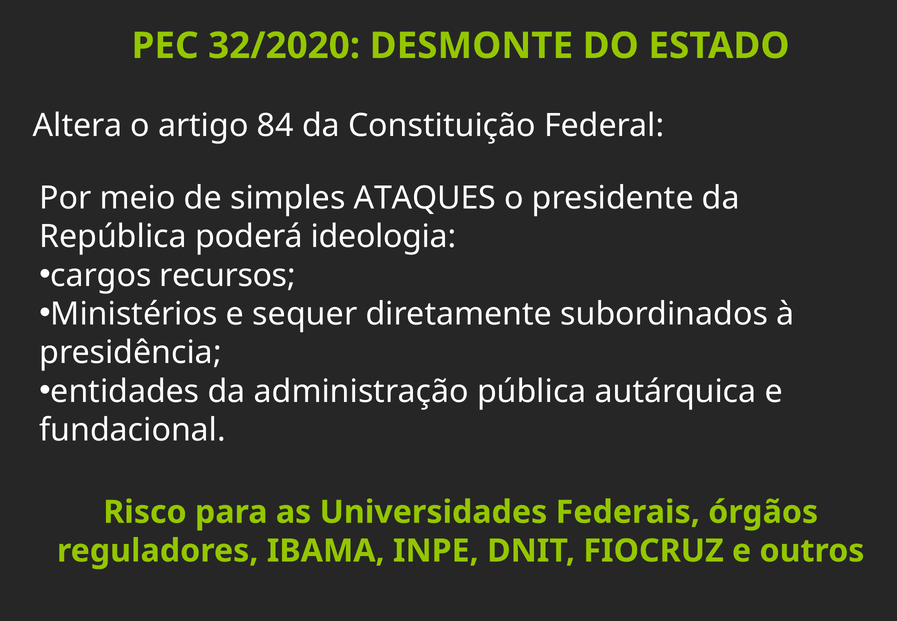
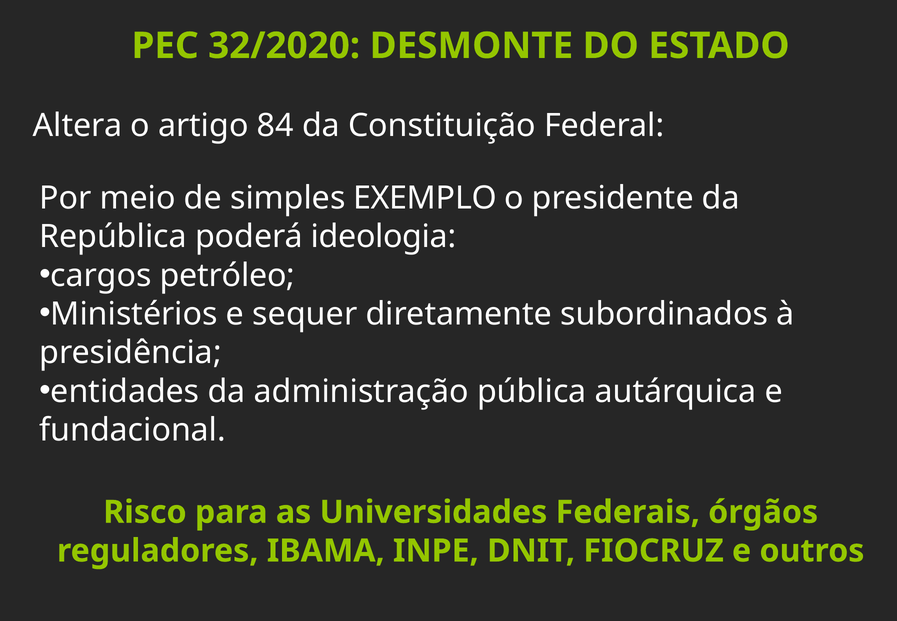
ATAQUES: ATAQUES -> EXEMPLO (425, 198)
recursos: recursos -> petróleo (227, 275)
